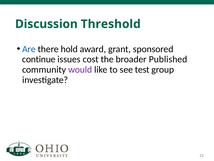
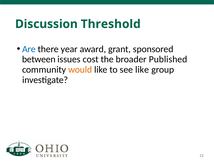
hold: hold -> year (69, 49)
continue: continue -> between (39, 59)
would colour: purple -> orange (80, 69)
see test: test -> like (142, 69)
